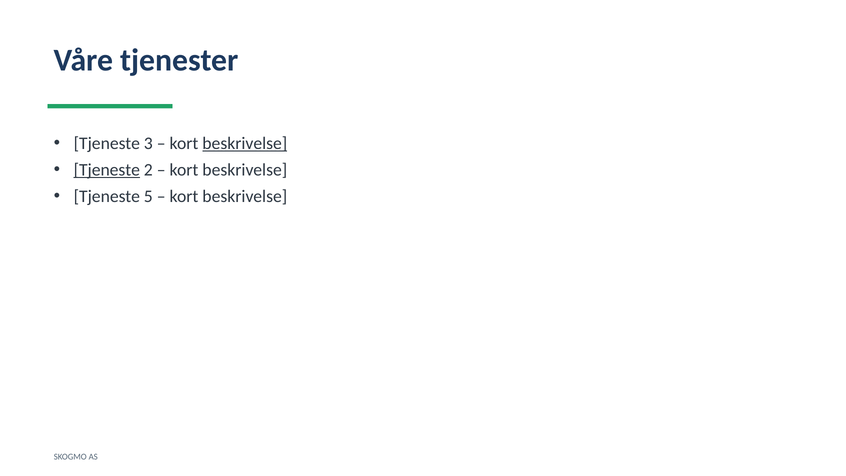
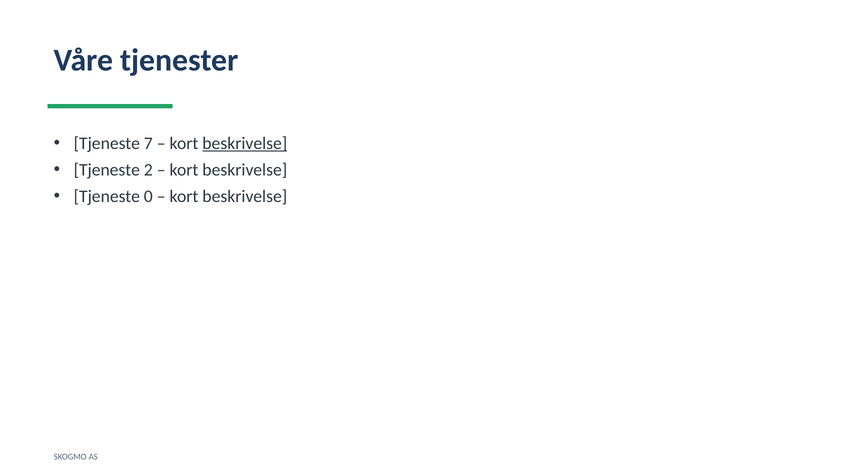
3: 3 -> 7 (148, 143)
Tjeneste underline: present -> none (107, 170)
5: 5 -> 0 (148, 196)
